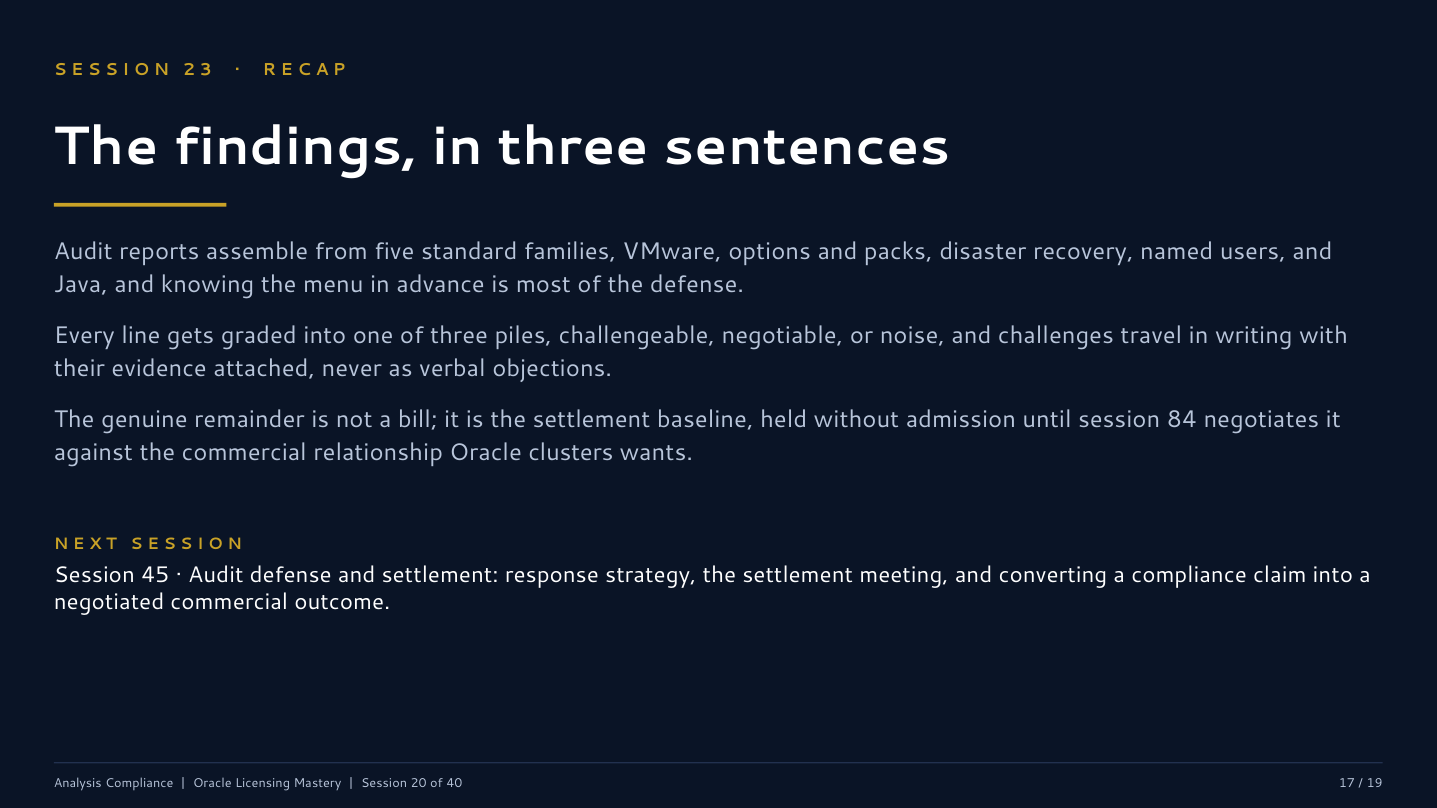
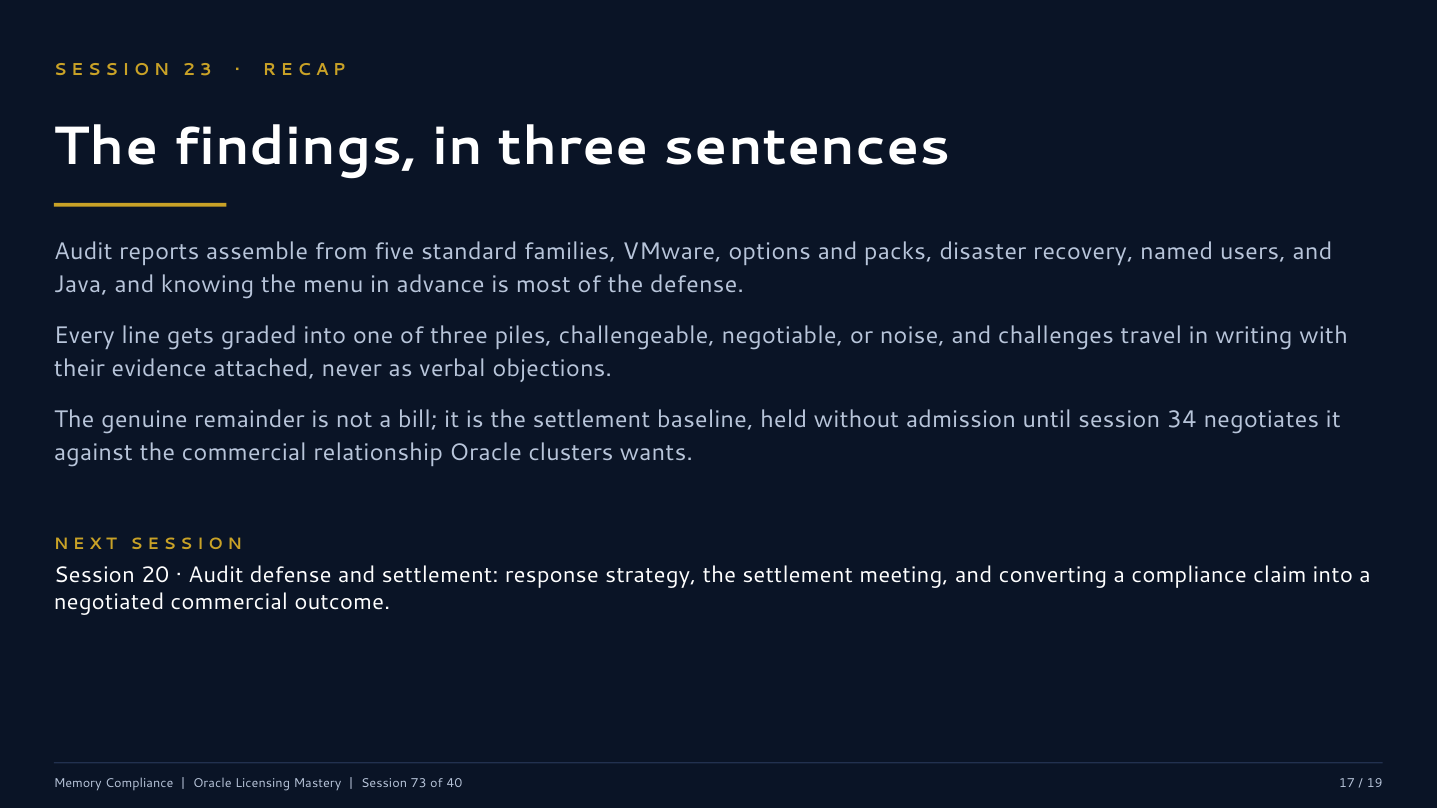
84: 84 -> 34 (1182, 420)
45: 45 -> 20 (155, 576)
Analysis: Analysis -> Memory (78, 783)
20: 20 -> 73 (419, 783)
